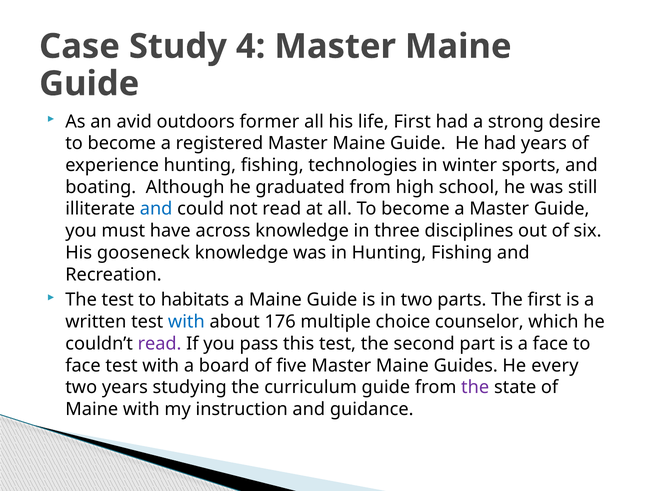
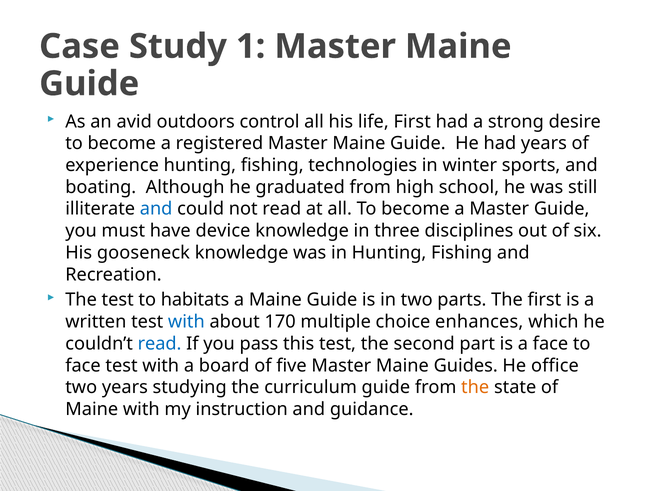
4: 4 -> 1 (251, 46)
former: former -> control (270, 121)
across: across -> device (223, 231)
176: 176 -> 170 (280, 322)
counselor: counselor -> enhances (479, 322)
read colour: purple -> blue (160, 343)
every: every -> office (555, 365)
the colour: purple -> orange (475, 387)
